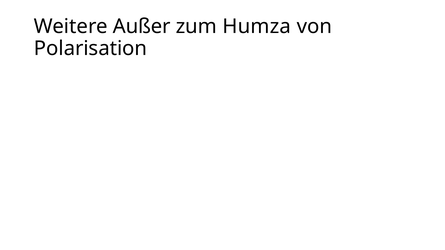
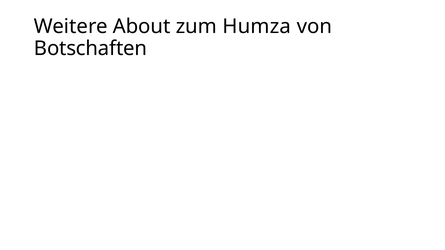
Außer: Außer -> About (142, 26)
Polarisation: Polarisation -> Botschaften (91, 48)
